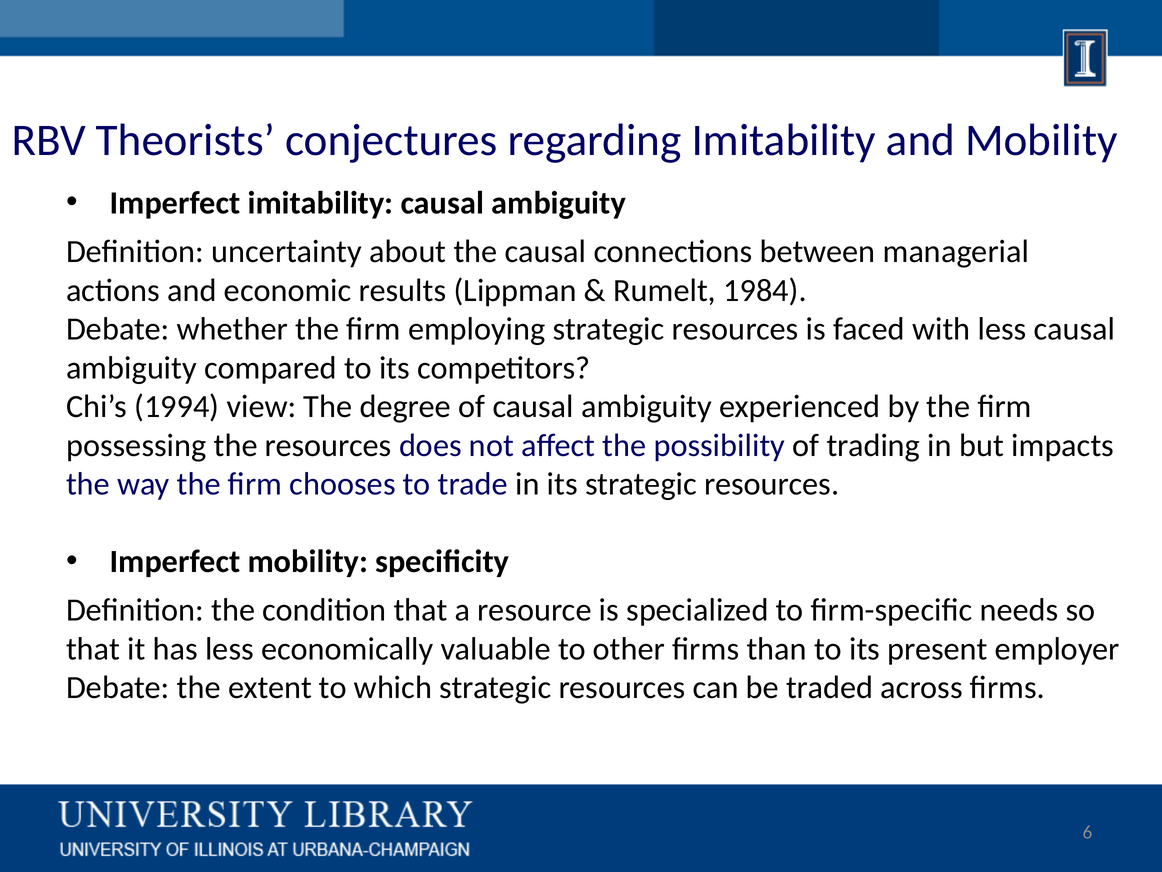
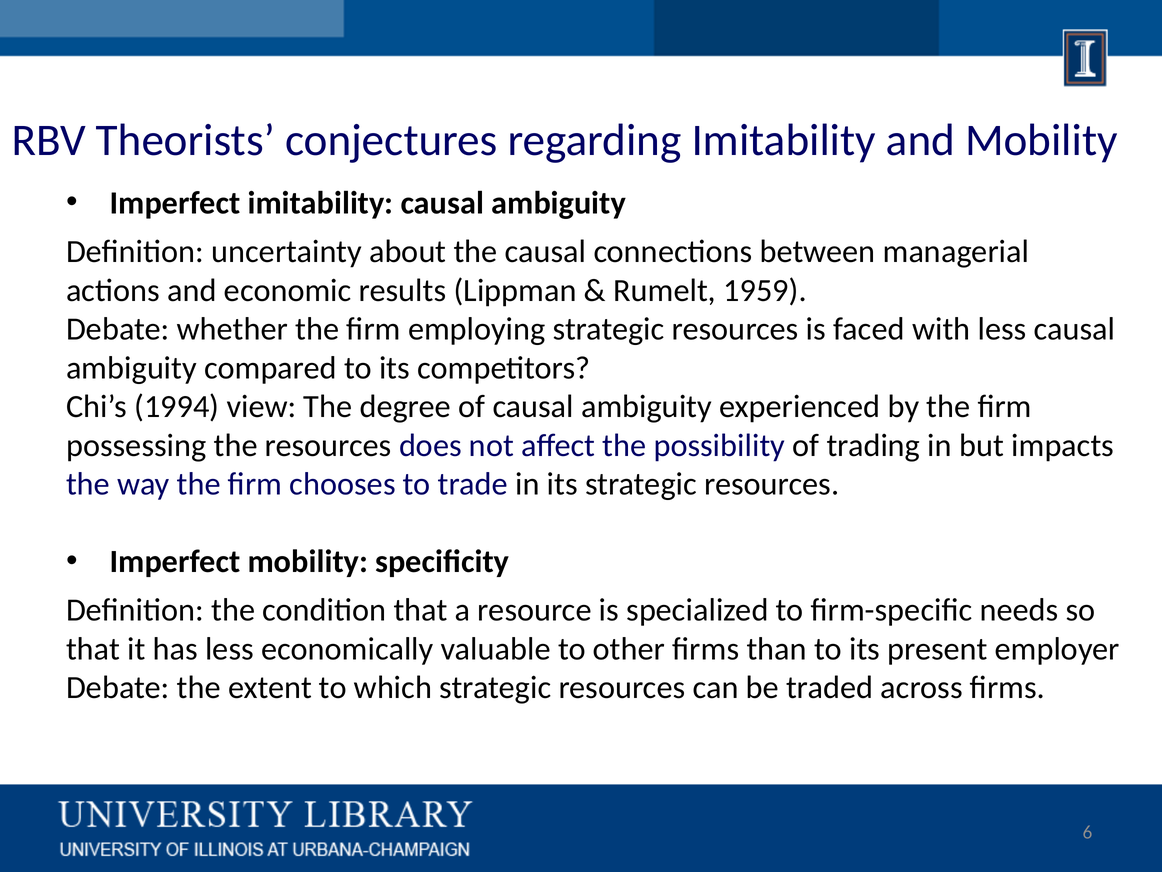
1984: 1984 -> 1959 (765, 290)
